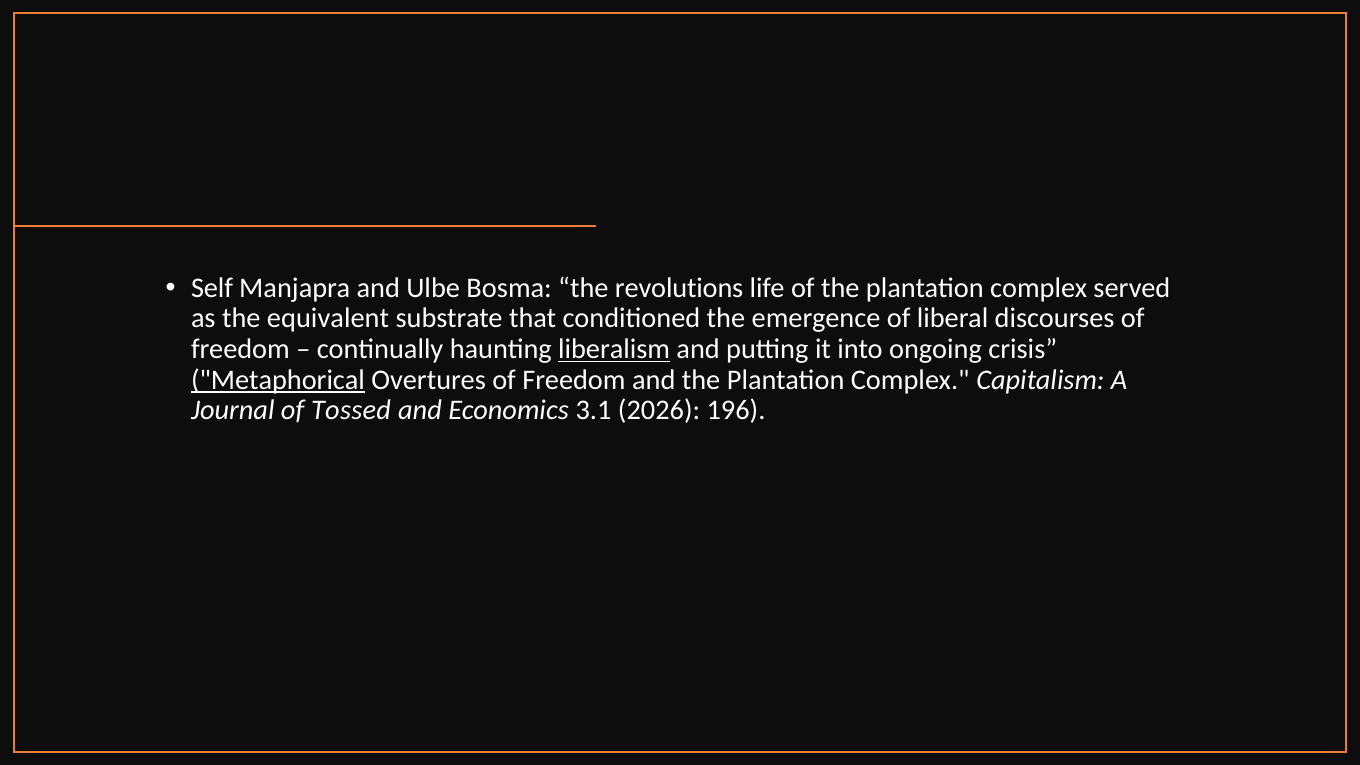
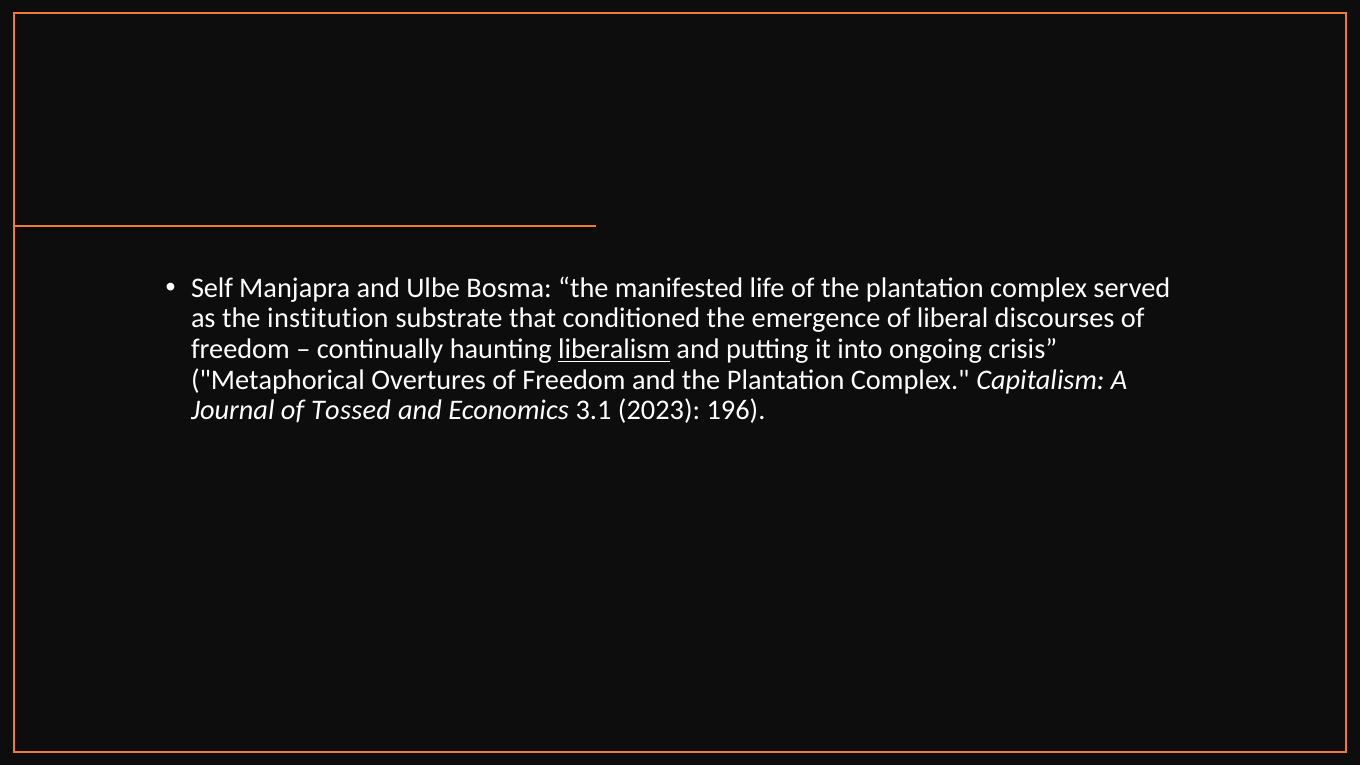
revolutions: revolutions -> manifested (679, 288)
equivalent: equivalent -> institution (328, 319)
Metaphorical underline: present -> none (278, 380)
2026: 2026 -> 2023 (659, 410)
